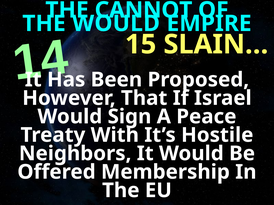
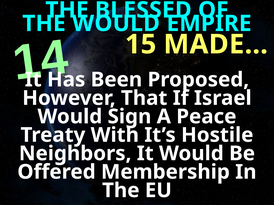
CANNOT: CANNOT -> BLESSED (143, 10)
SLAIN…: SLAIN… -> MADE… (216, 44)
